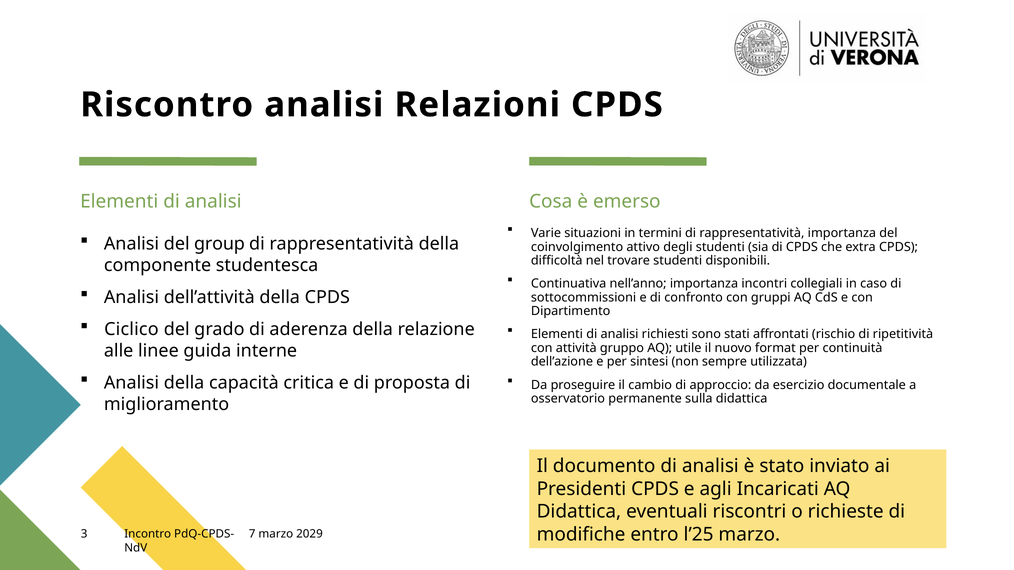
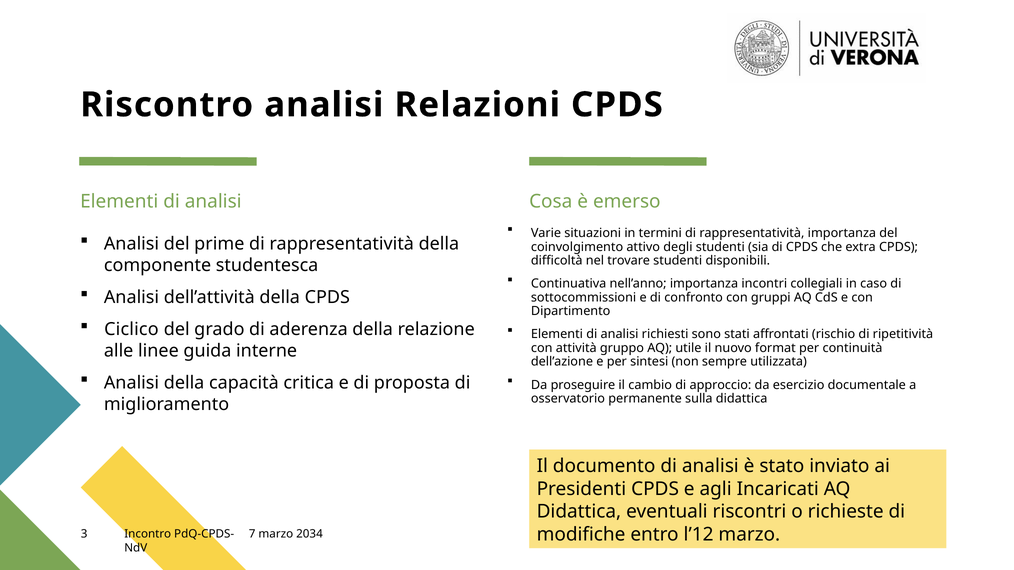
group: group -> prime (219, 244)
l’25: l’25 -> l’12 (699, 535)
2029: 2029 -> 2034 (309, 534)
